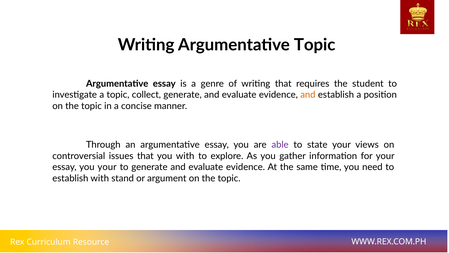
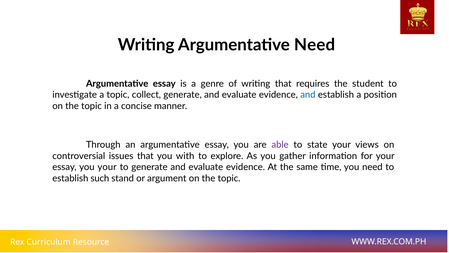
Argumentative Topic: Topic -> Need (315, 45)
and colour: orange -> blue (308, 95)
establish with: with -> such (100, 178)
